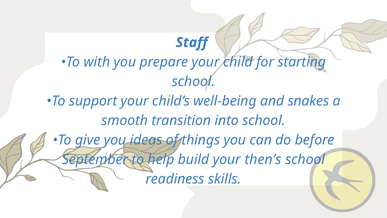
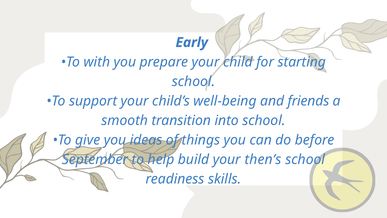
Staff: Staff -> Early (192, 42)
snakes: snakes -> friends (308, 101)
